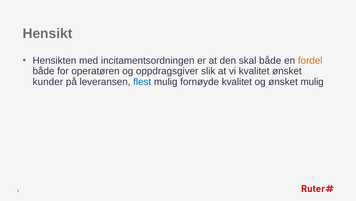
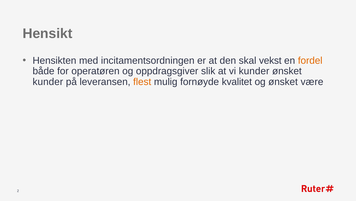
skal både: både -> vekst (270, 60)
vi kvalitet: kvalitet -> kunder (254, 71)
flest colour: blue -> orange (142, 82)
ønsket mulig: mulig -> være (312, 82)
